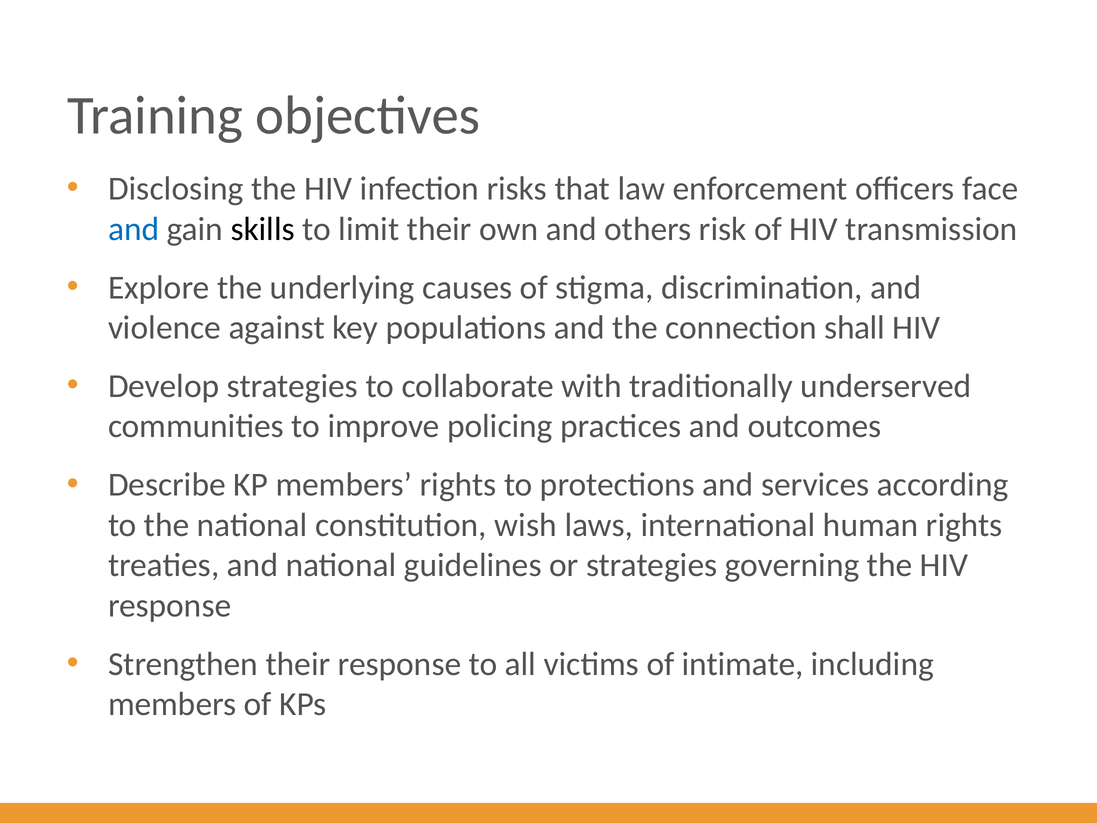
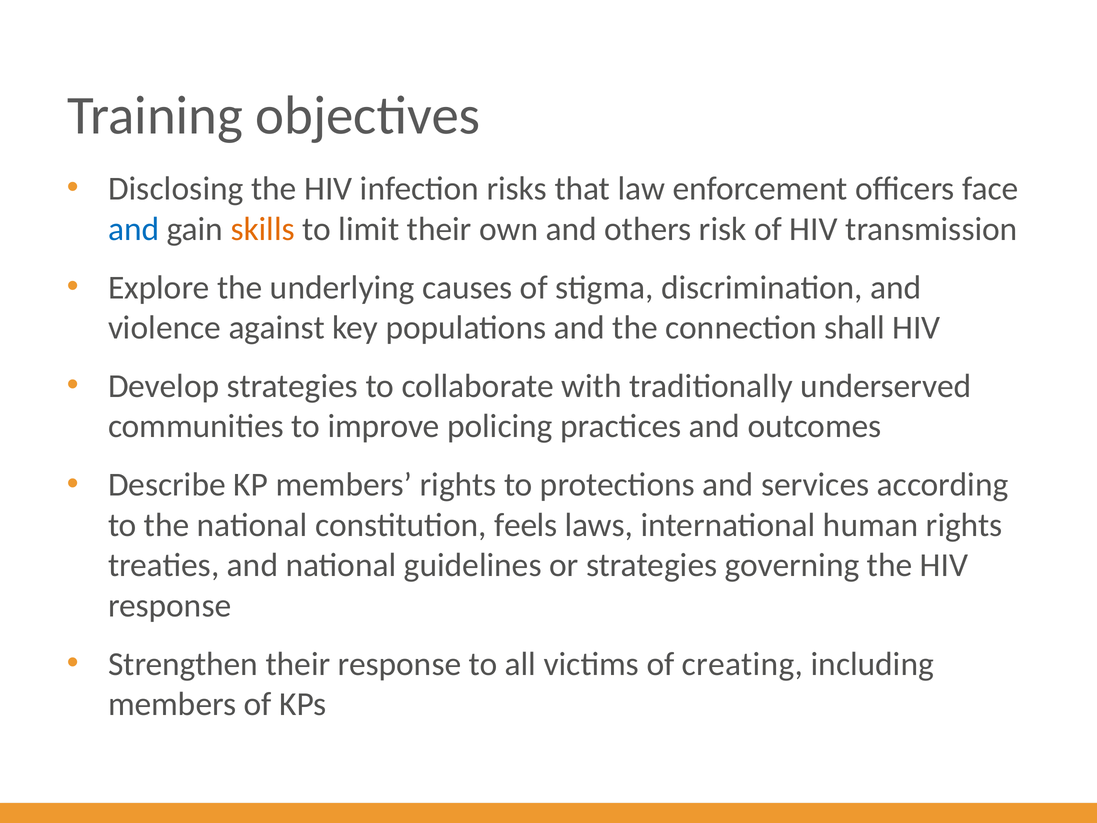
skills colour: black -> orange (263, 229)
wish: wish -> feels (526, 525)
intimate: intimate -> creating (743, 664)
